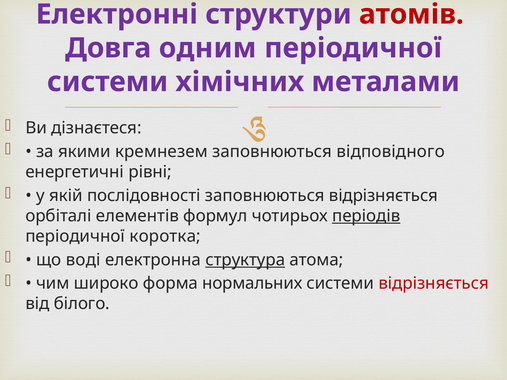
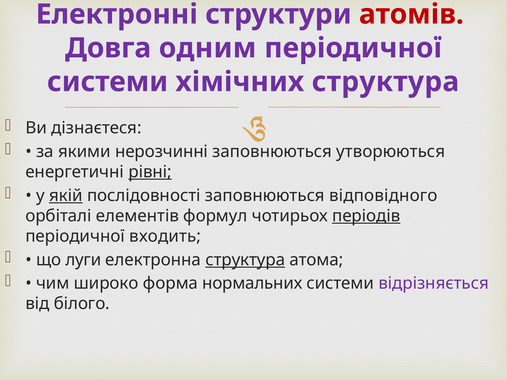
хімічних металами: металами -> структура (385, 82)
кремнезем: кремнезем -> нерозчинні (162, 152)
відповідного: відповідного -> утворюються (391, 152)
рівні underline: none -> present (150, 172)
якій underline: none -> present (66, 196)
заповнюються відрізняється: відрізняється -> відповідного (383, 196)
коротка: коротка -> входить (165, 236)
воді: воді -> луги (83, 260)
відрізняється colour: red -> purple (434, 284)
